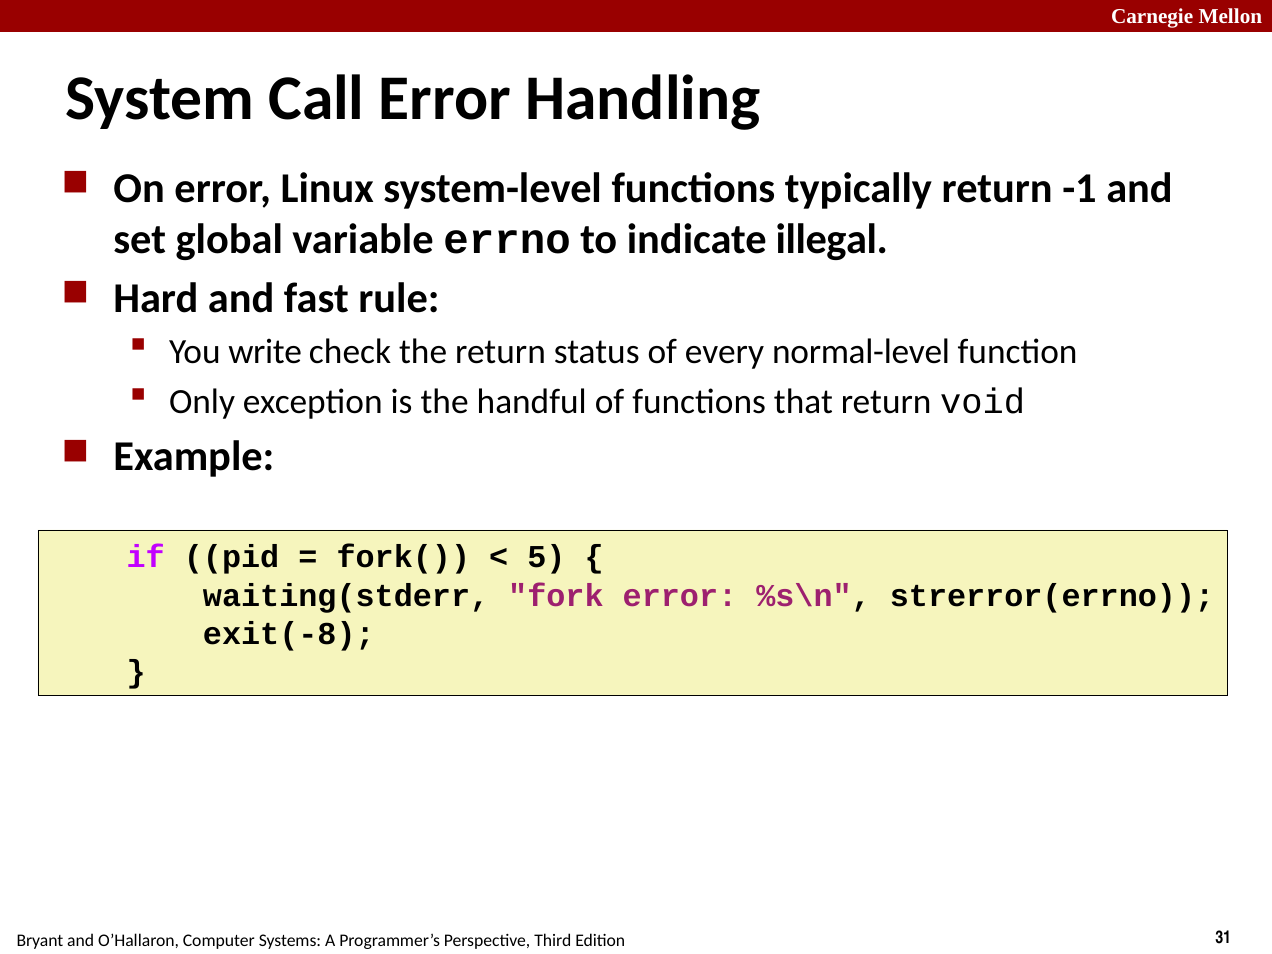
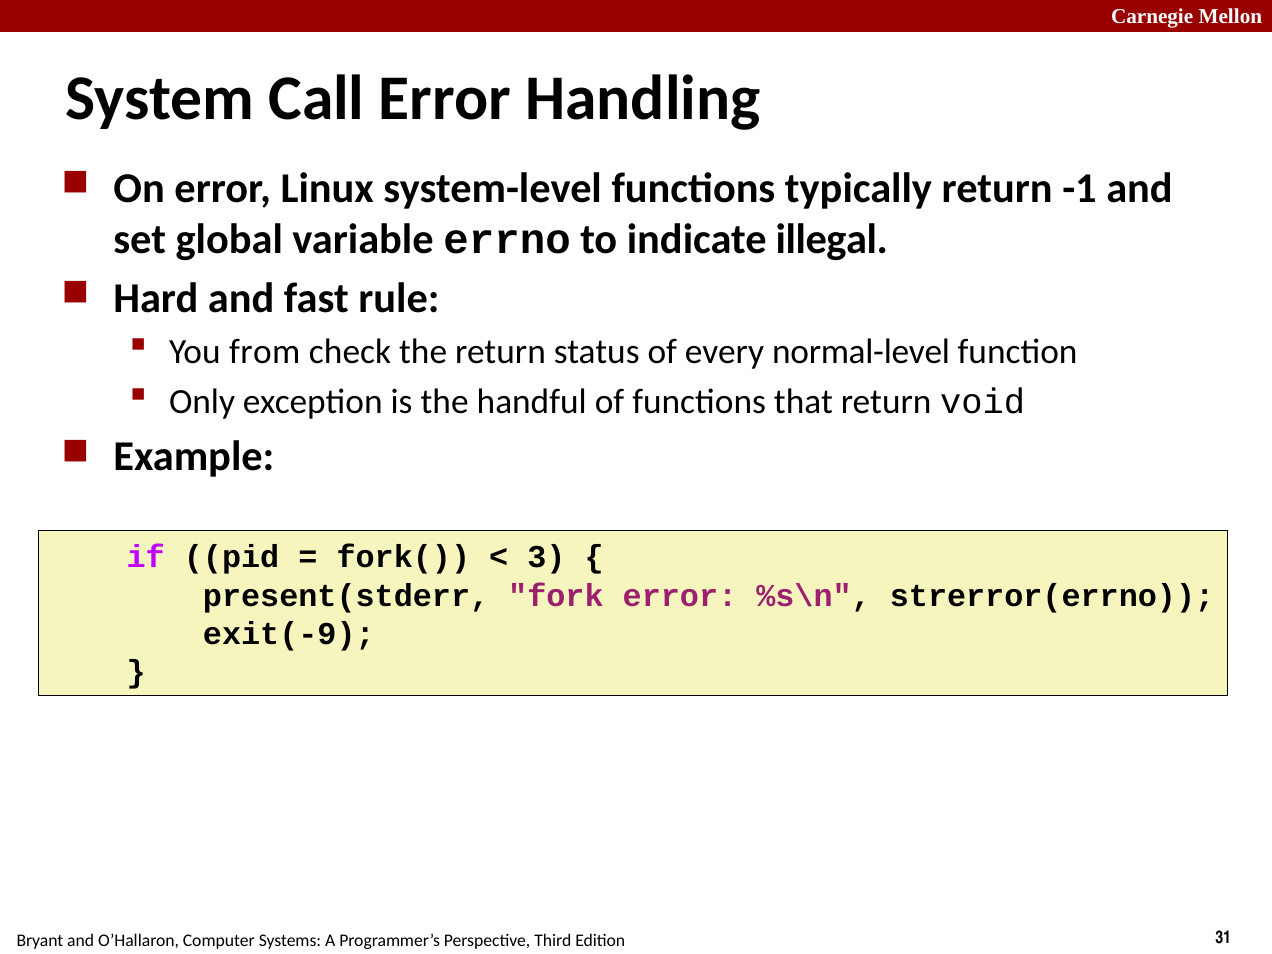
write: write -> from (265, 352)
5: 5 -> 3 (546, 557)
waiting(stderr: waiting(stderr -> present(stderr (346, 596)
exit(-8: exit(-8 -> exit(-9 (289, 634)
